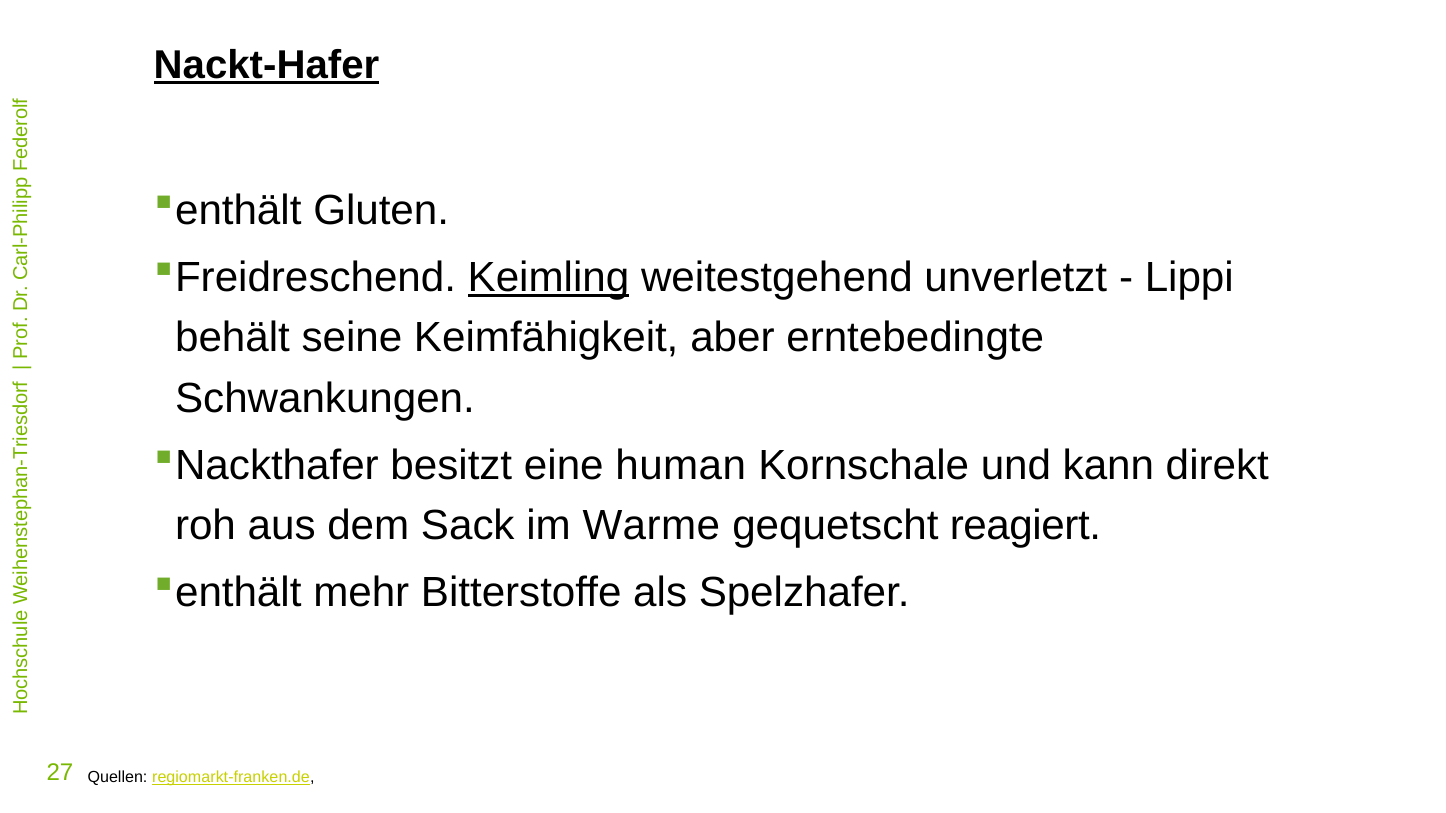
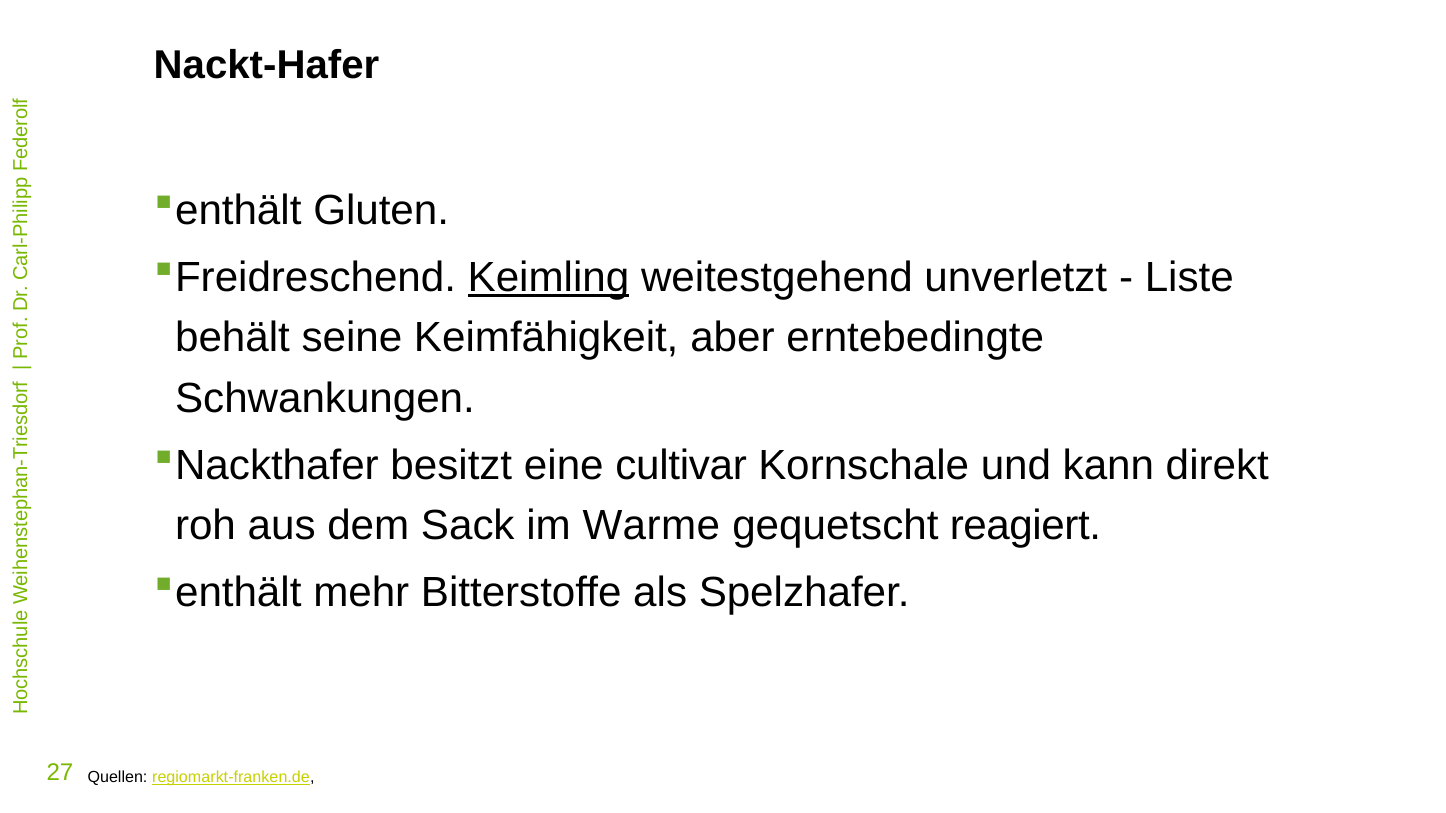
Nackt-Hafer underline: present -> none (266, 65)
Lippi: Lippi -> Liste (1189, 277)
human: human -> cultivar (681, 465)
